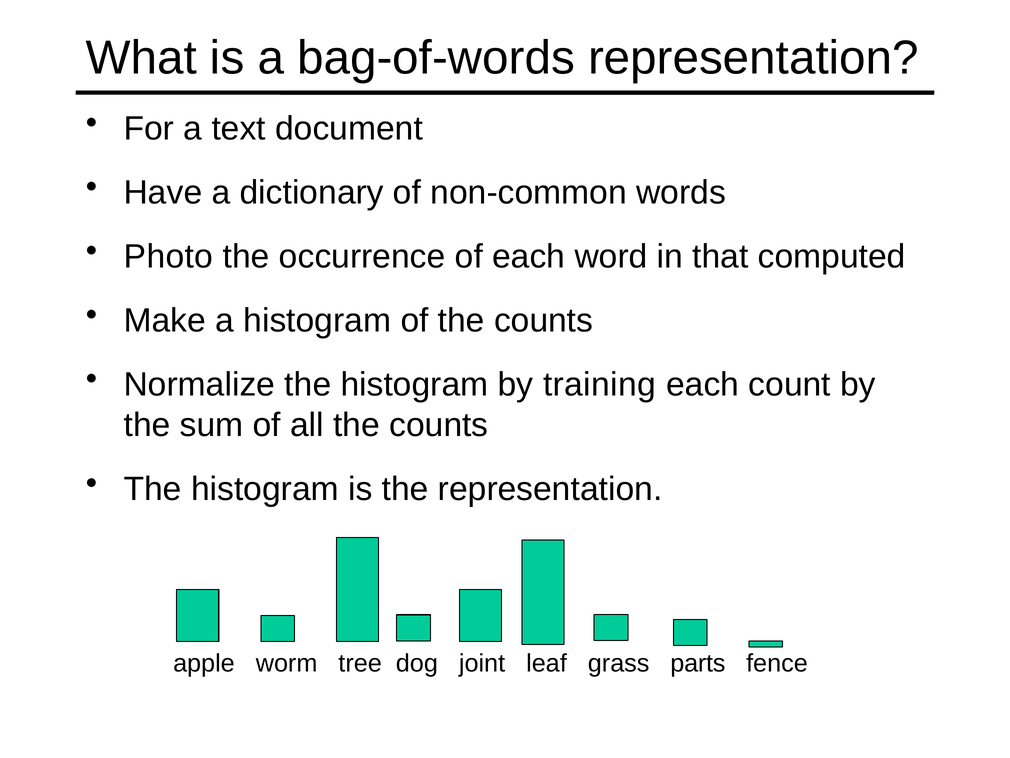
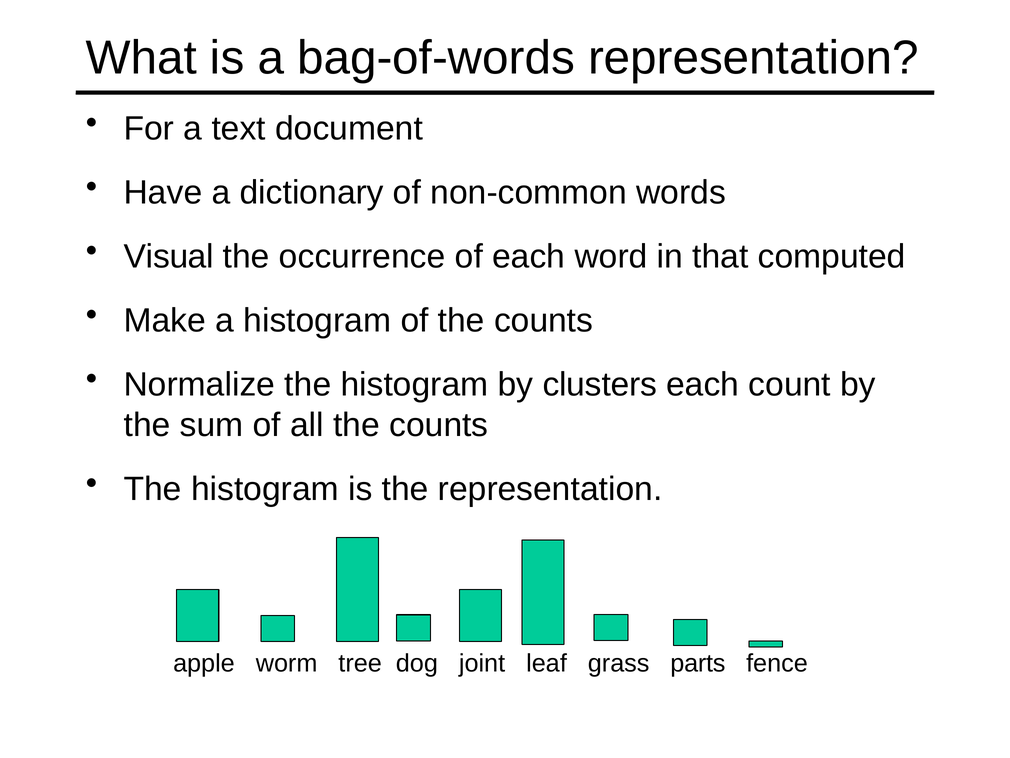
Photo: Photo -> Visual (169, 256)
training: training -> clusters (600, 384)
